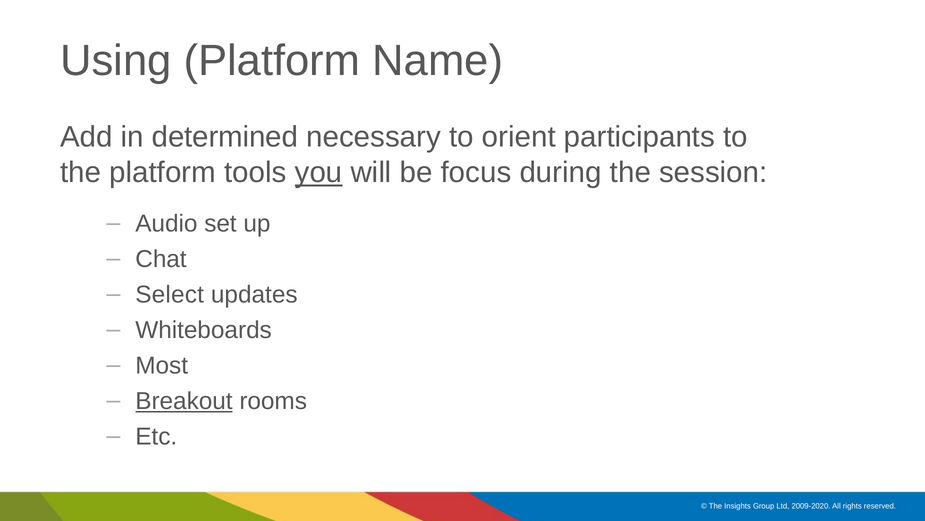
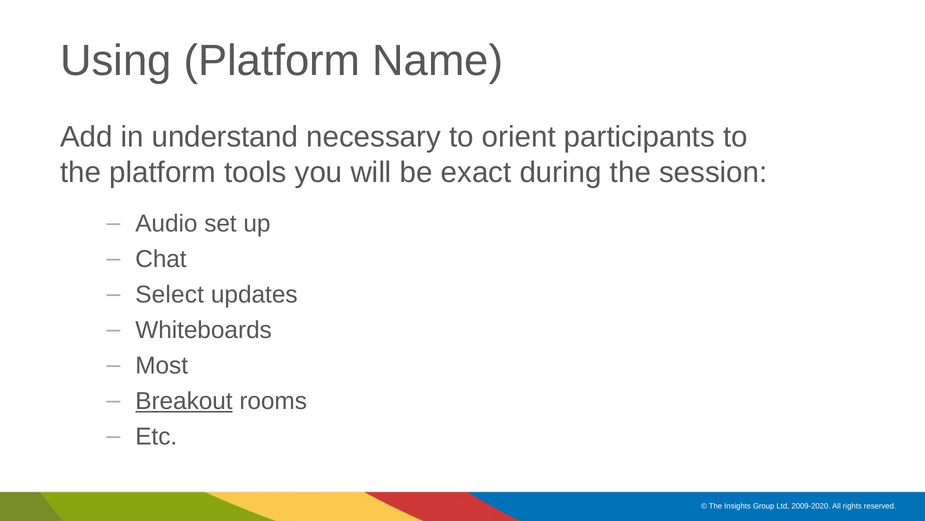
determined: determined -> understand (225, 137)
you underline: present -> none (319, 172)
focus: focus -> exact (476, 172)
